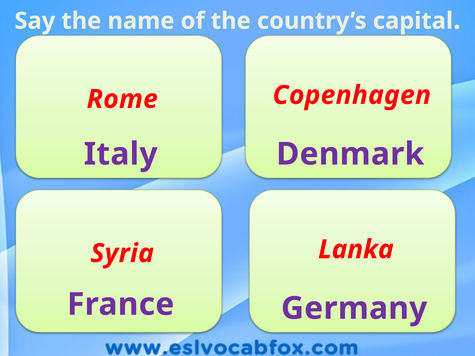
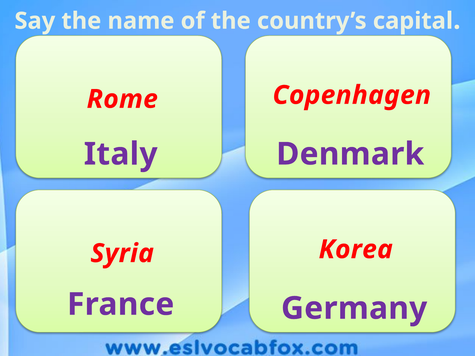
Lanka: Lanka -> Korea (356, 250)
